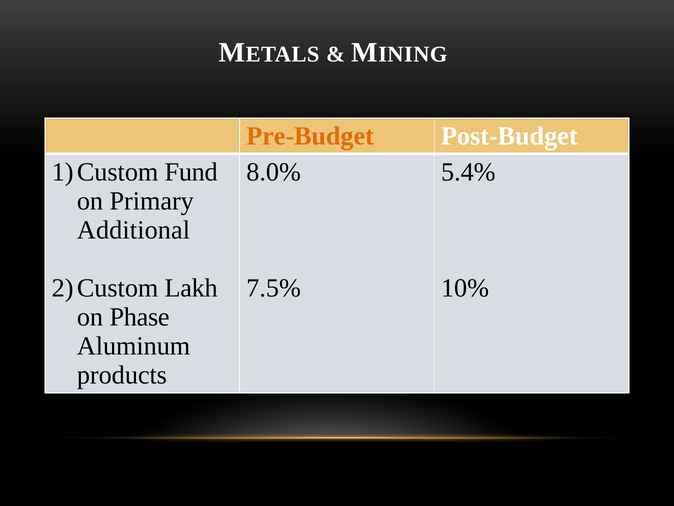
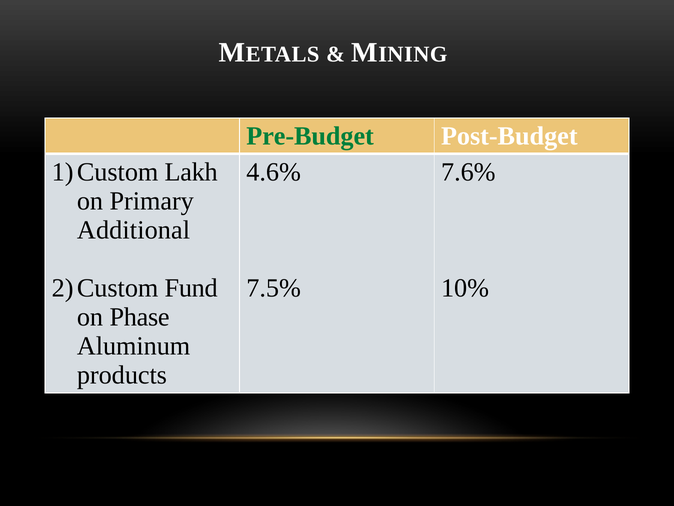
Pre-Budget colour: orange -> green (310, 136)
Fund: Fund -> Lakh (191, 172)
8.0%: 8.0% -> 4.6% (274, 172)
5.4%: 5.4% -> 7.6% (468, 172)
Lakh: Lakh -> Fund (191, 288)
